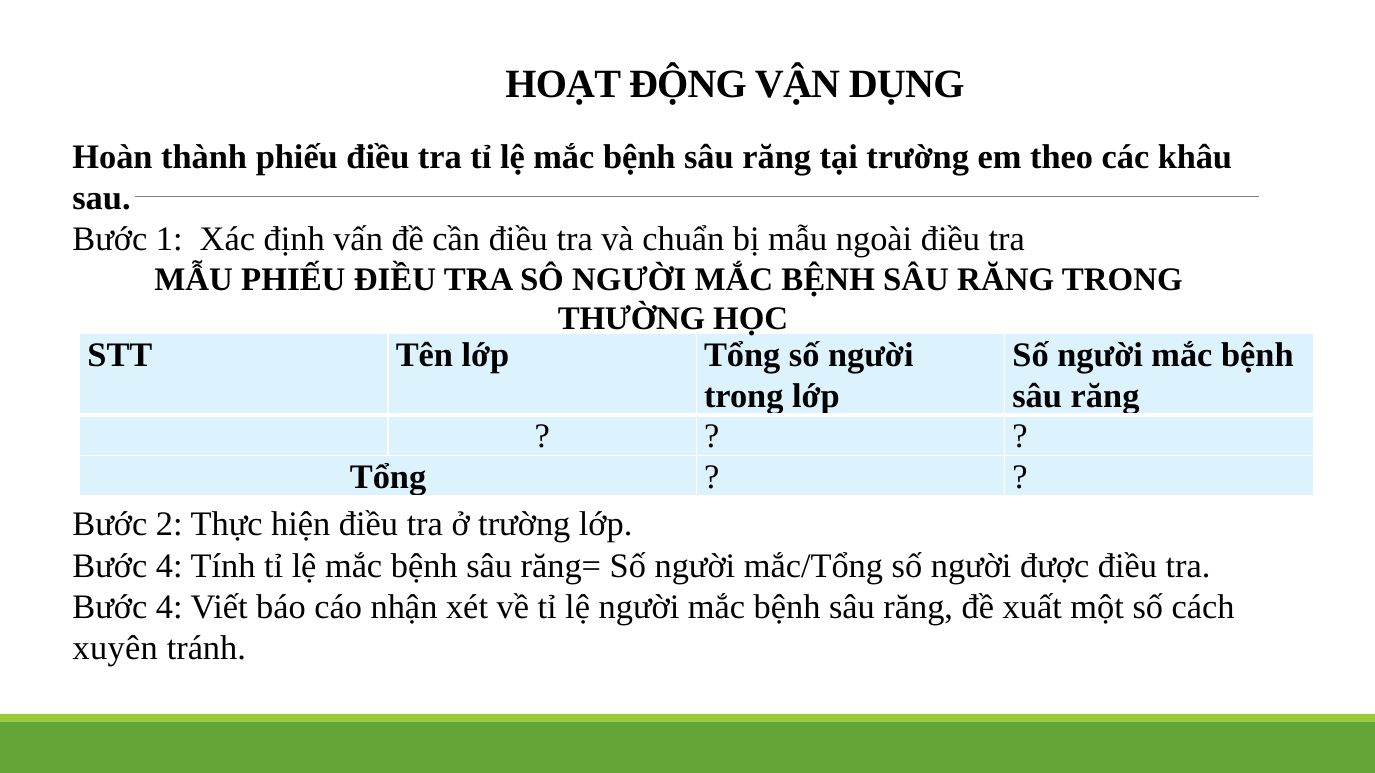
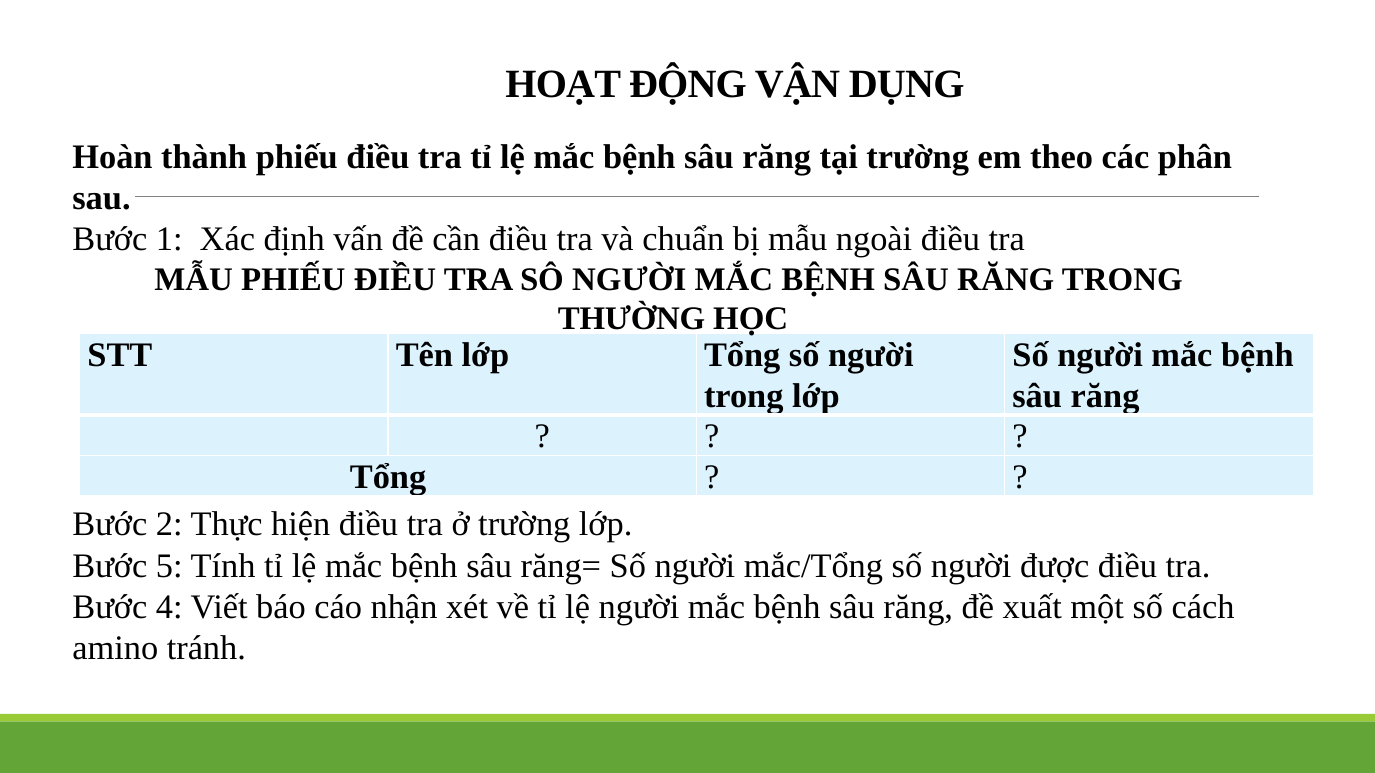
khâu: khâu -> phân (1195, 157)
4: 4 -> 5 (169, 566)
xuyên: xuyên -> amino (115, 648)
